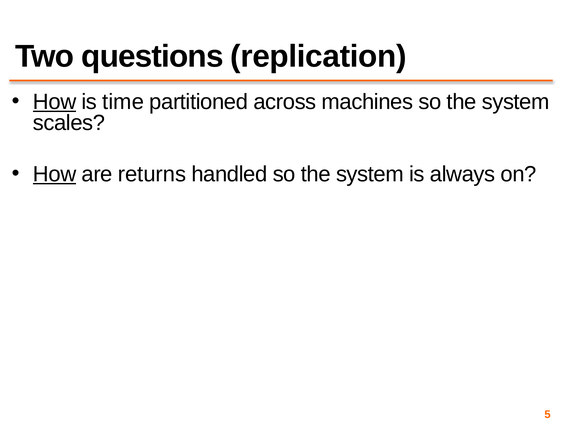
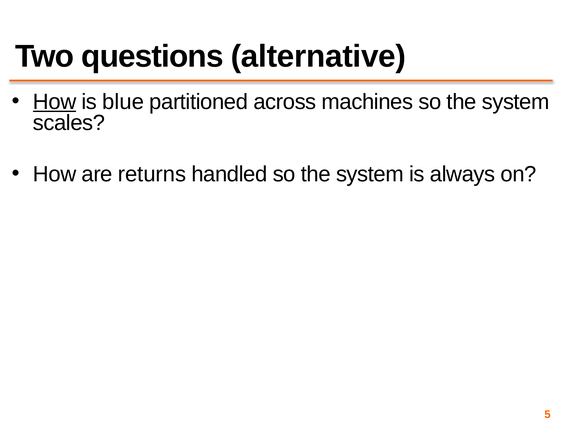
replication: replication -> alternative (318, 56)
time: time -> blue (123, 102)
How underline: present -> none (55, 174)
